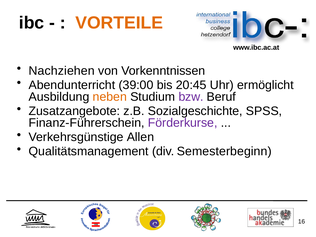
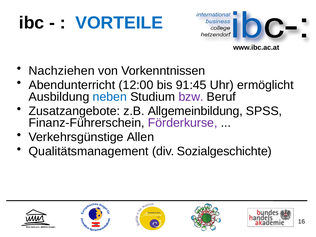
VORTEILE colour: orange -> blue (119, 23)
39:00: 39:00 -> 12:00 (136, 85)
20:45: 20:45 -> 91:45 (191, 85)
neben colour: orange -> blue (110, 97)
Sozialgeschichte: Sozialgeschichte -> Allgemeinbildung (195, 111)
Semesterbeginn: Semesterbeginn -> Sozialgeschichte (224, 151)
